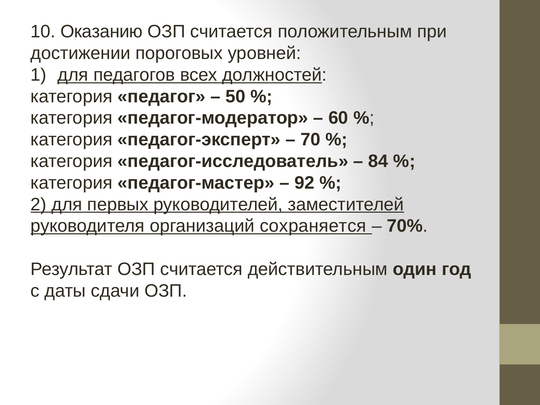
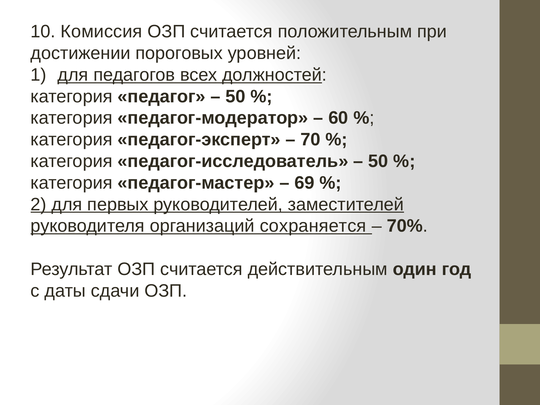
Оказанию: Оказанию -> Комиссия (101, 32)
84: 84 -> 50 (378, 161)
92: 92 -> 69 (304, 183)
